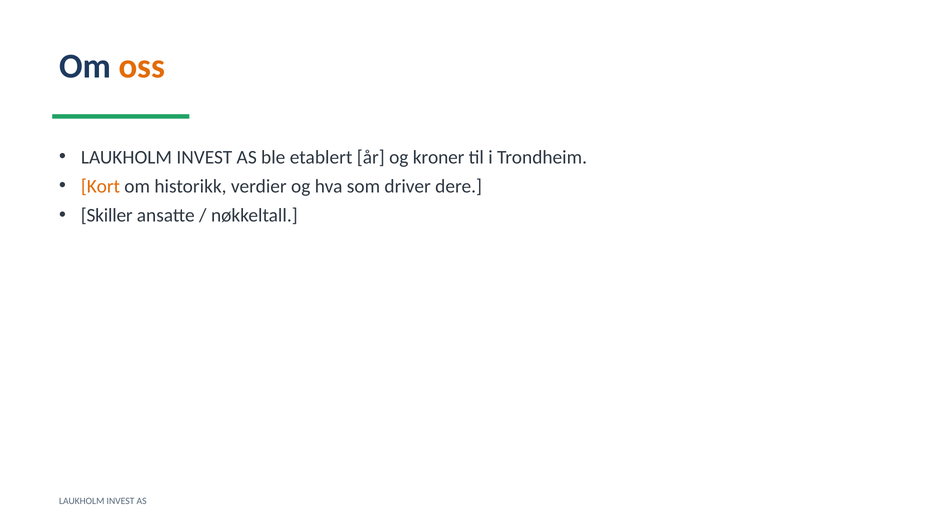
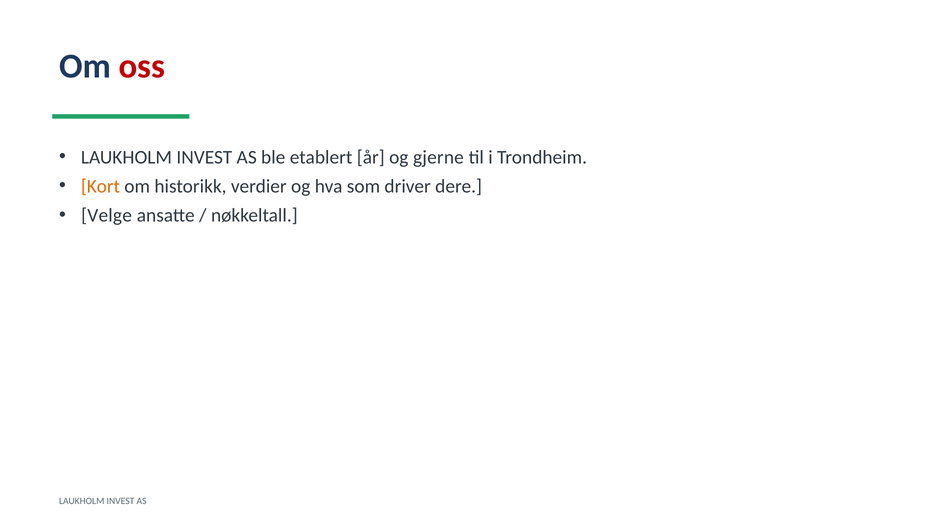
oss colour: orange -> red (142, 66)
kroner: kroner -> gjerne (438, 157)
Skiller: Skiller -> Velge (107, 215)
